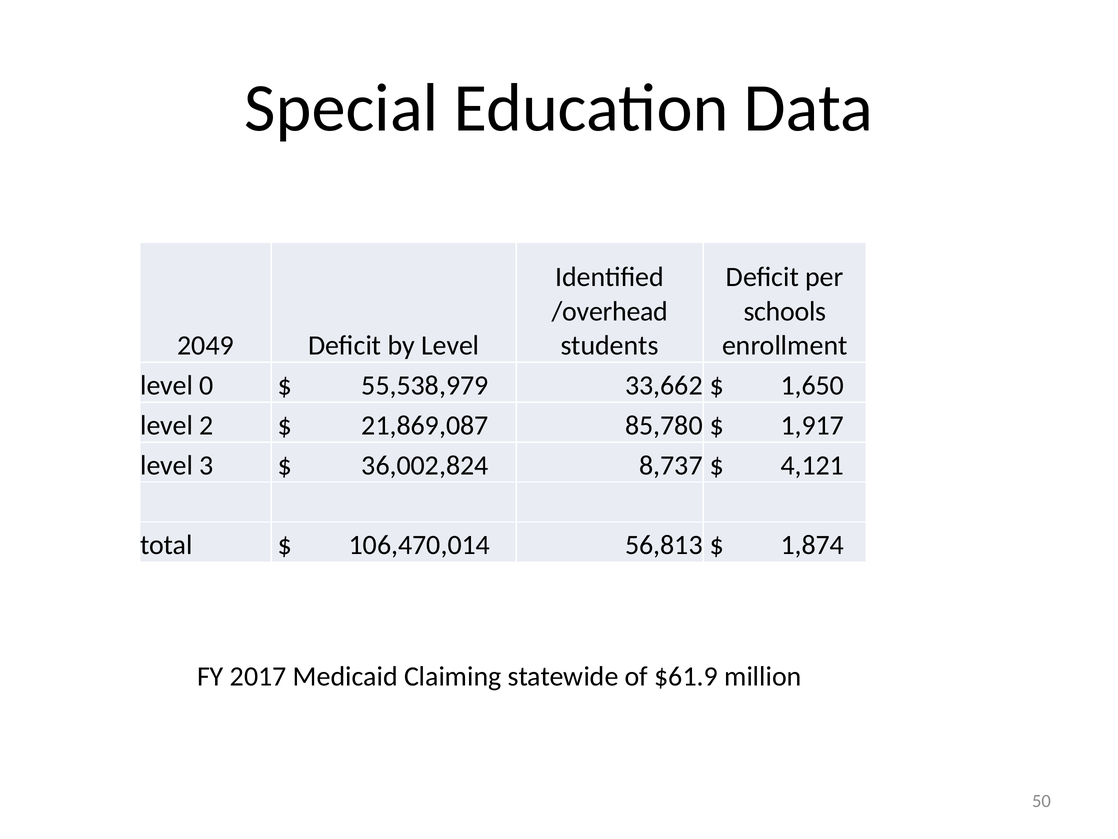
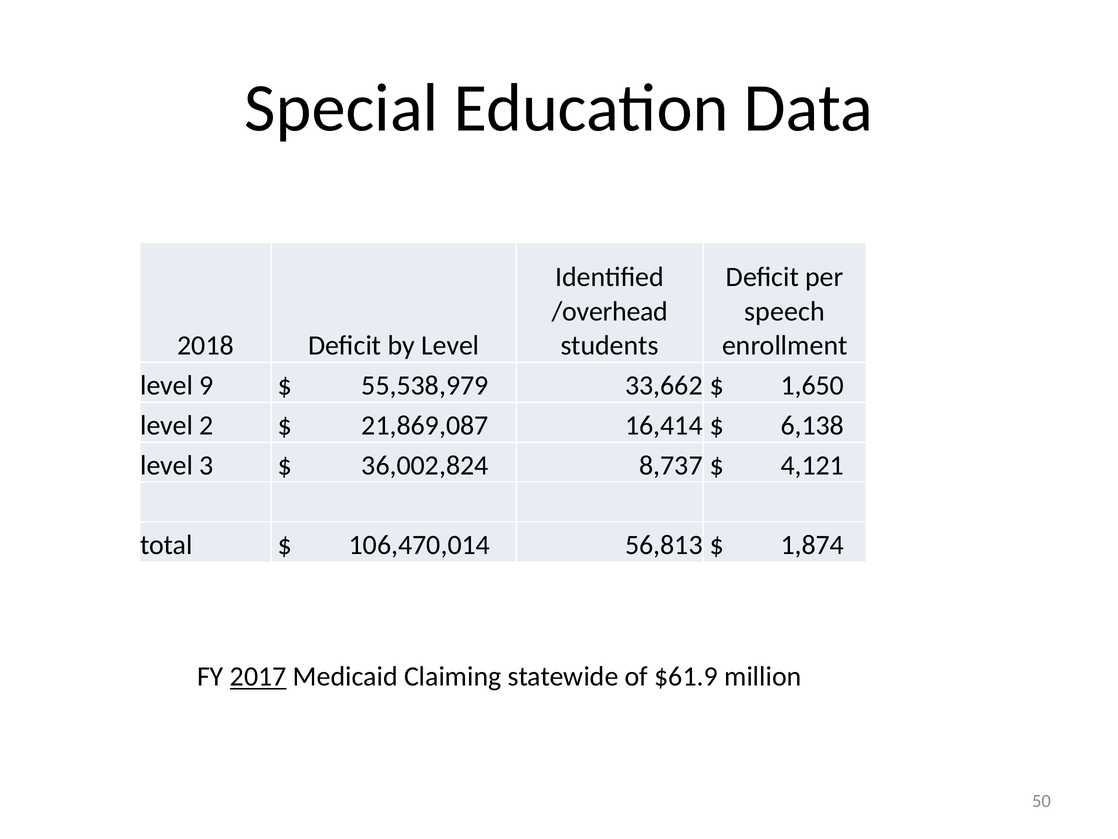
schools: schools -> speech (785, 311)
2049: 2049 -> 2018 (206, 345)
0: 0 -> 9 (206, 385)
85,780: 85,780 -> 16,414 (664, 425)
1,917: 1,917 -> 6,138 (812, 425)
2017 underline: none -> present (258, 676)
